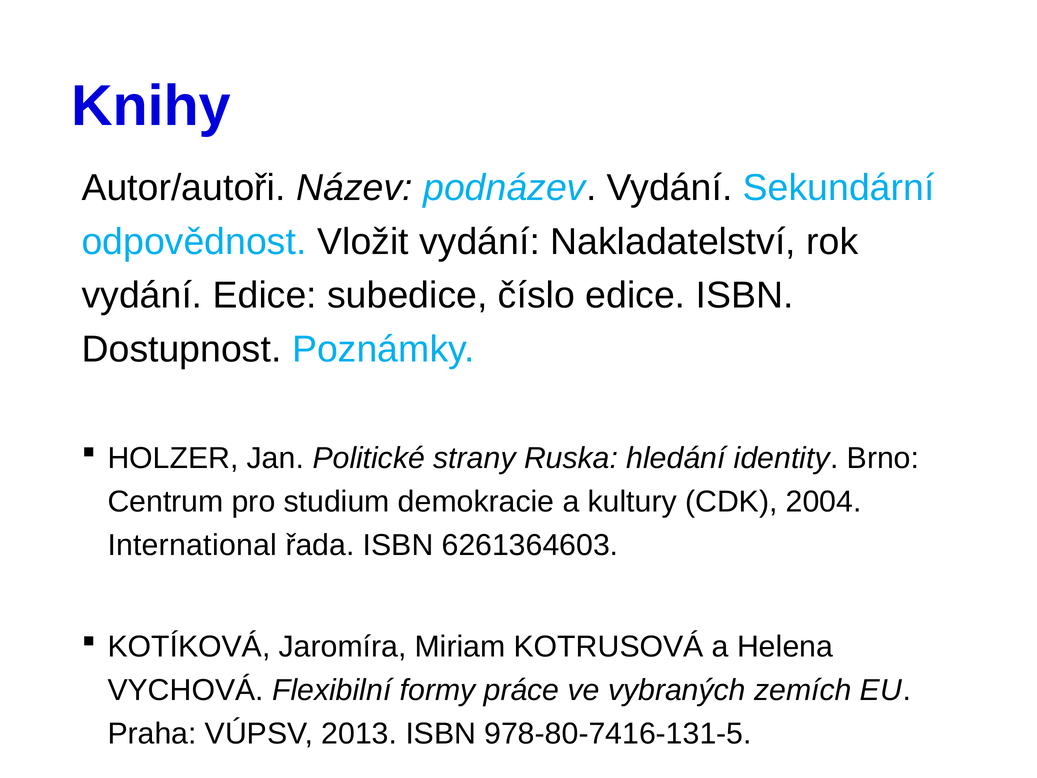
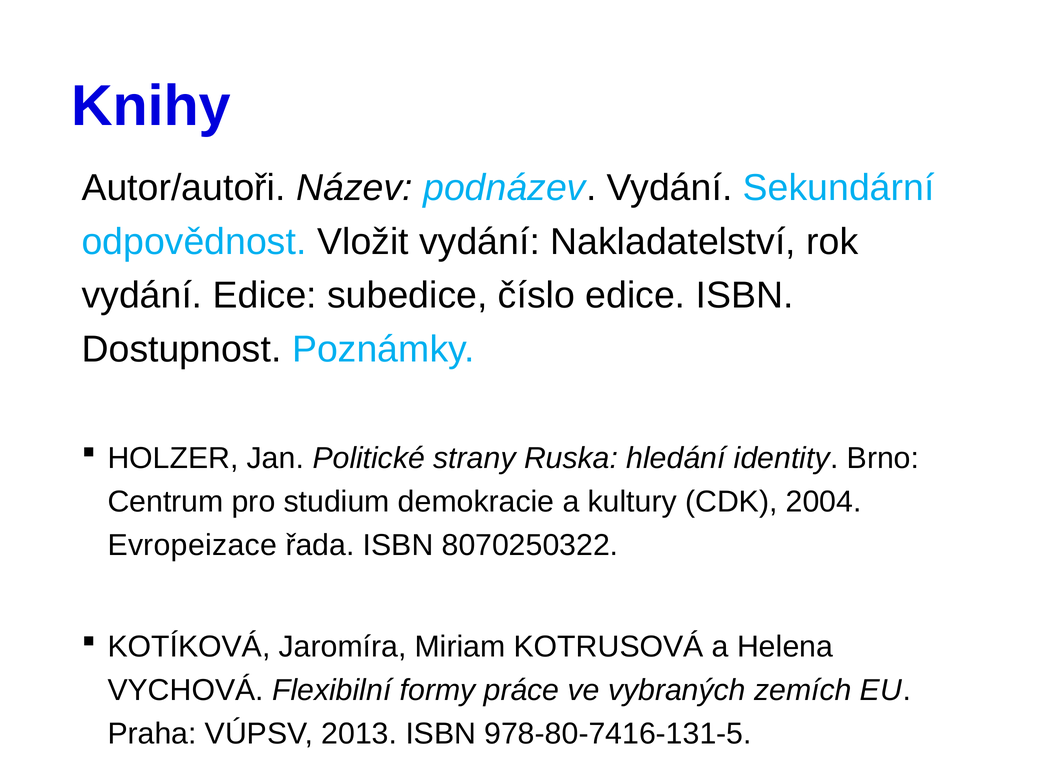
International: International -> Evropeizace (192, 545)
6261364603: 6261364603 -> 8070250322 (530, 545)
